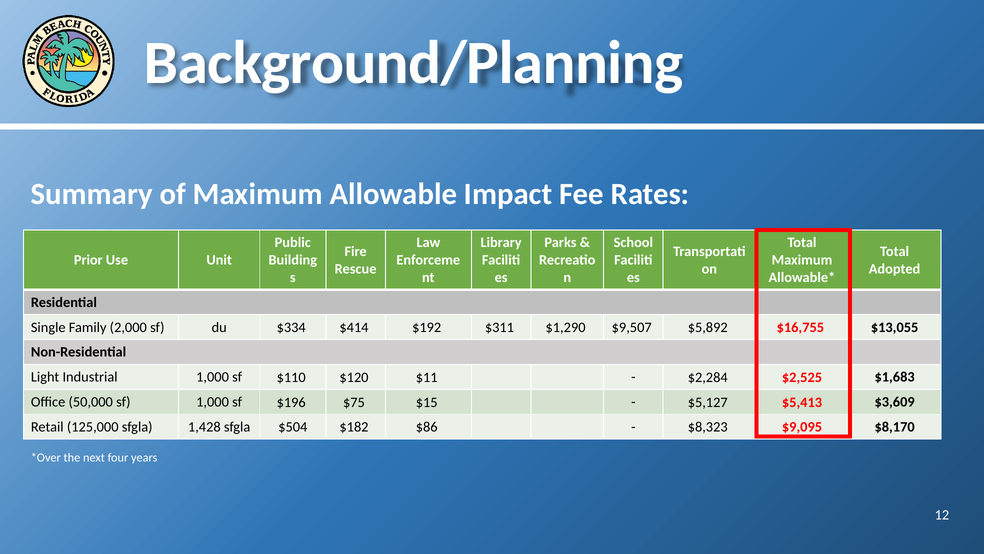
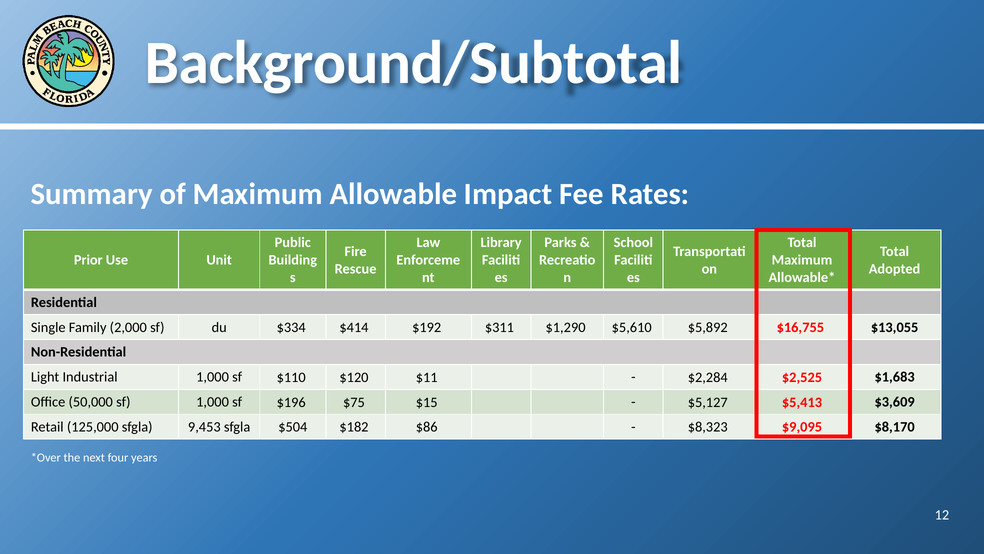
Background/Planning: Background/Planning -> Background/Subtotal (414, 63)
$9,507: $9,507 -> $5,610 (632, 327)
1,428: 1,428 -> 9,453 (204, 426)
